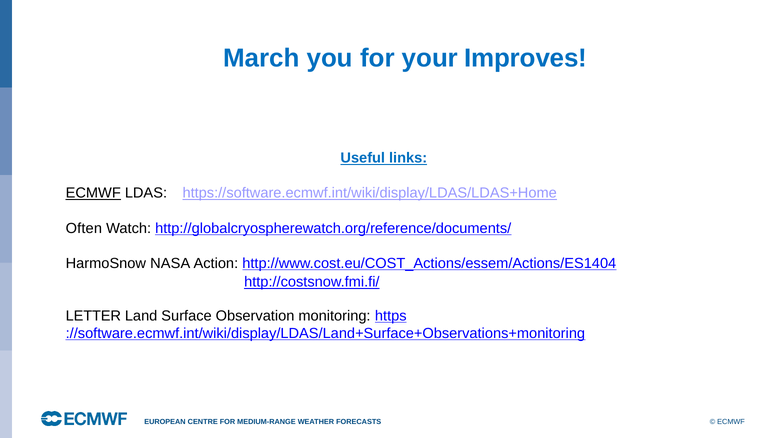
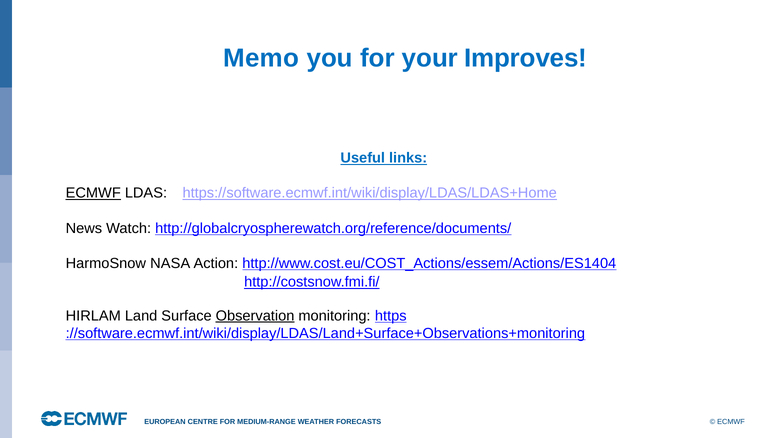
March: March -> Memo (261, 58)
Often: Often -> News (84, 228)
LETTER: LETTER -> HIRLAM (93, 316)
Observation underline: none -> present (255, 316)
